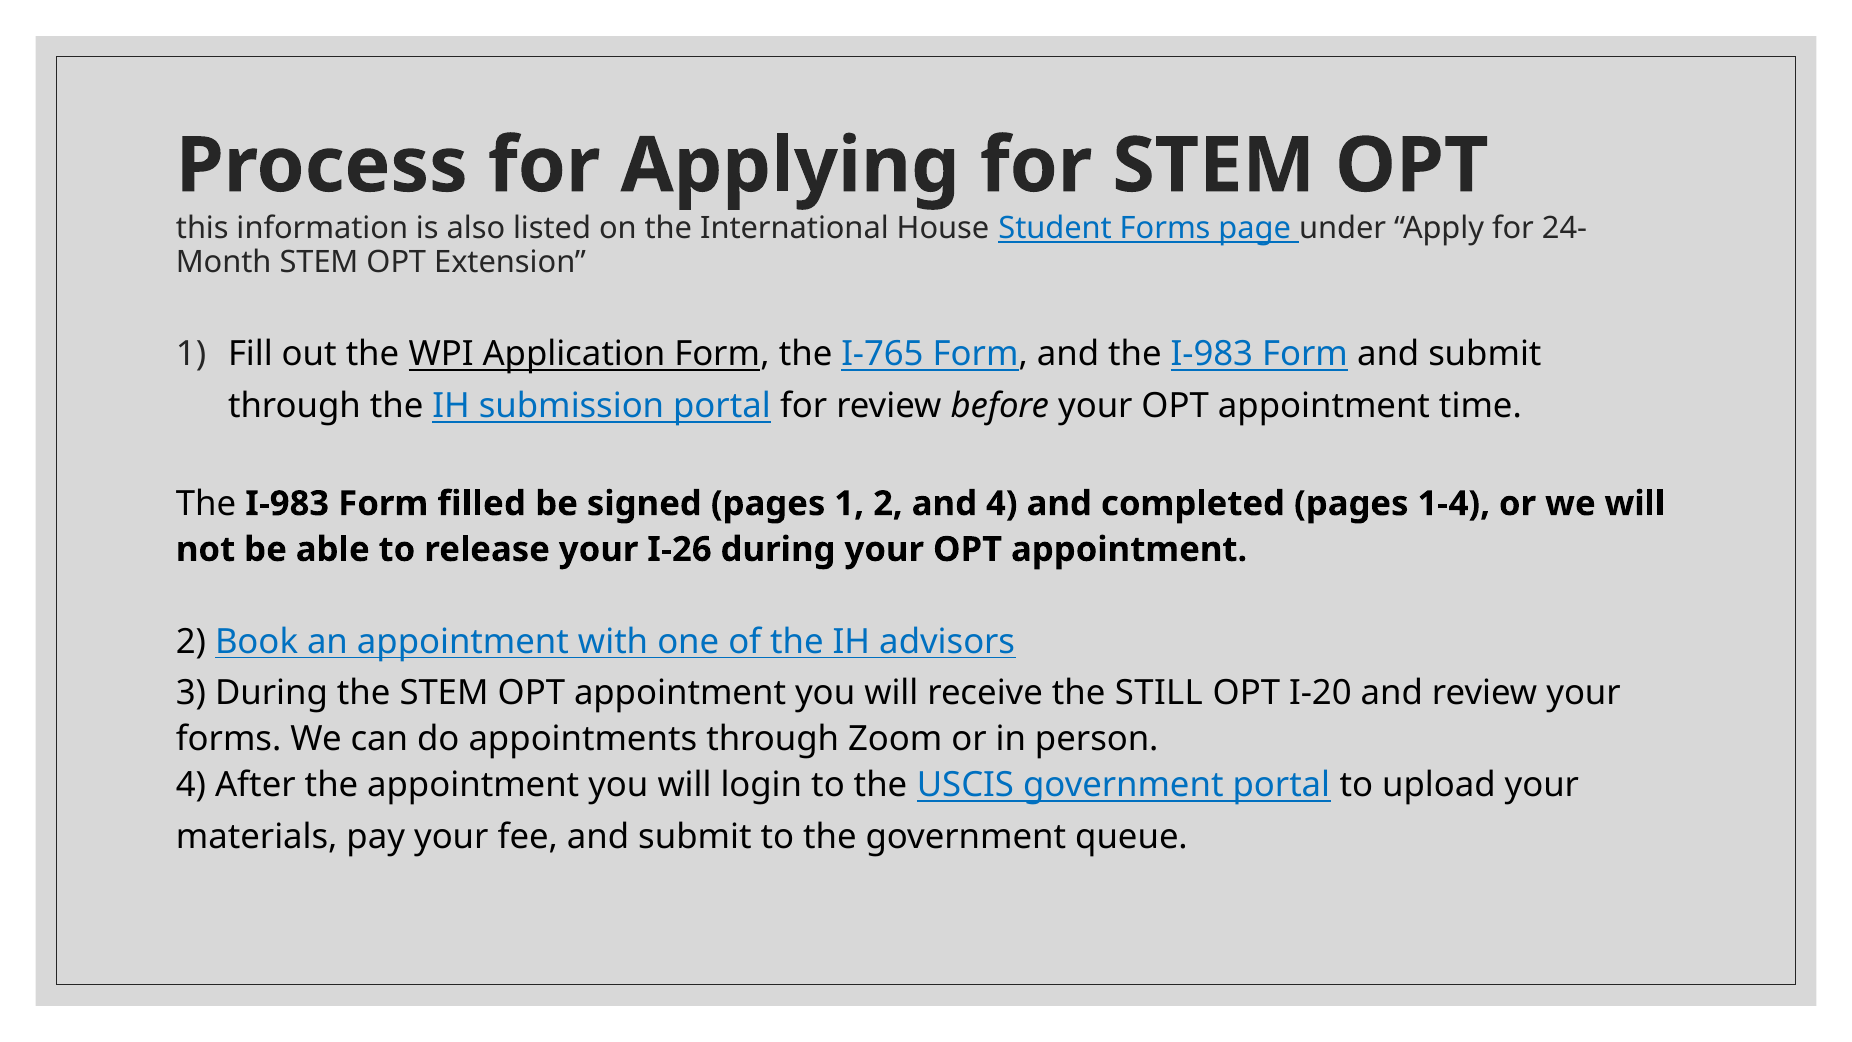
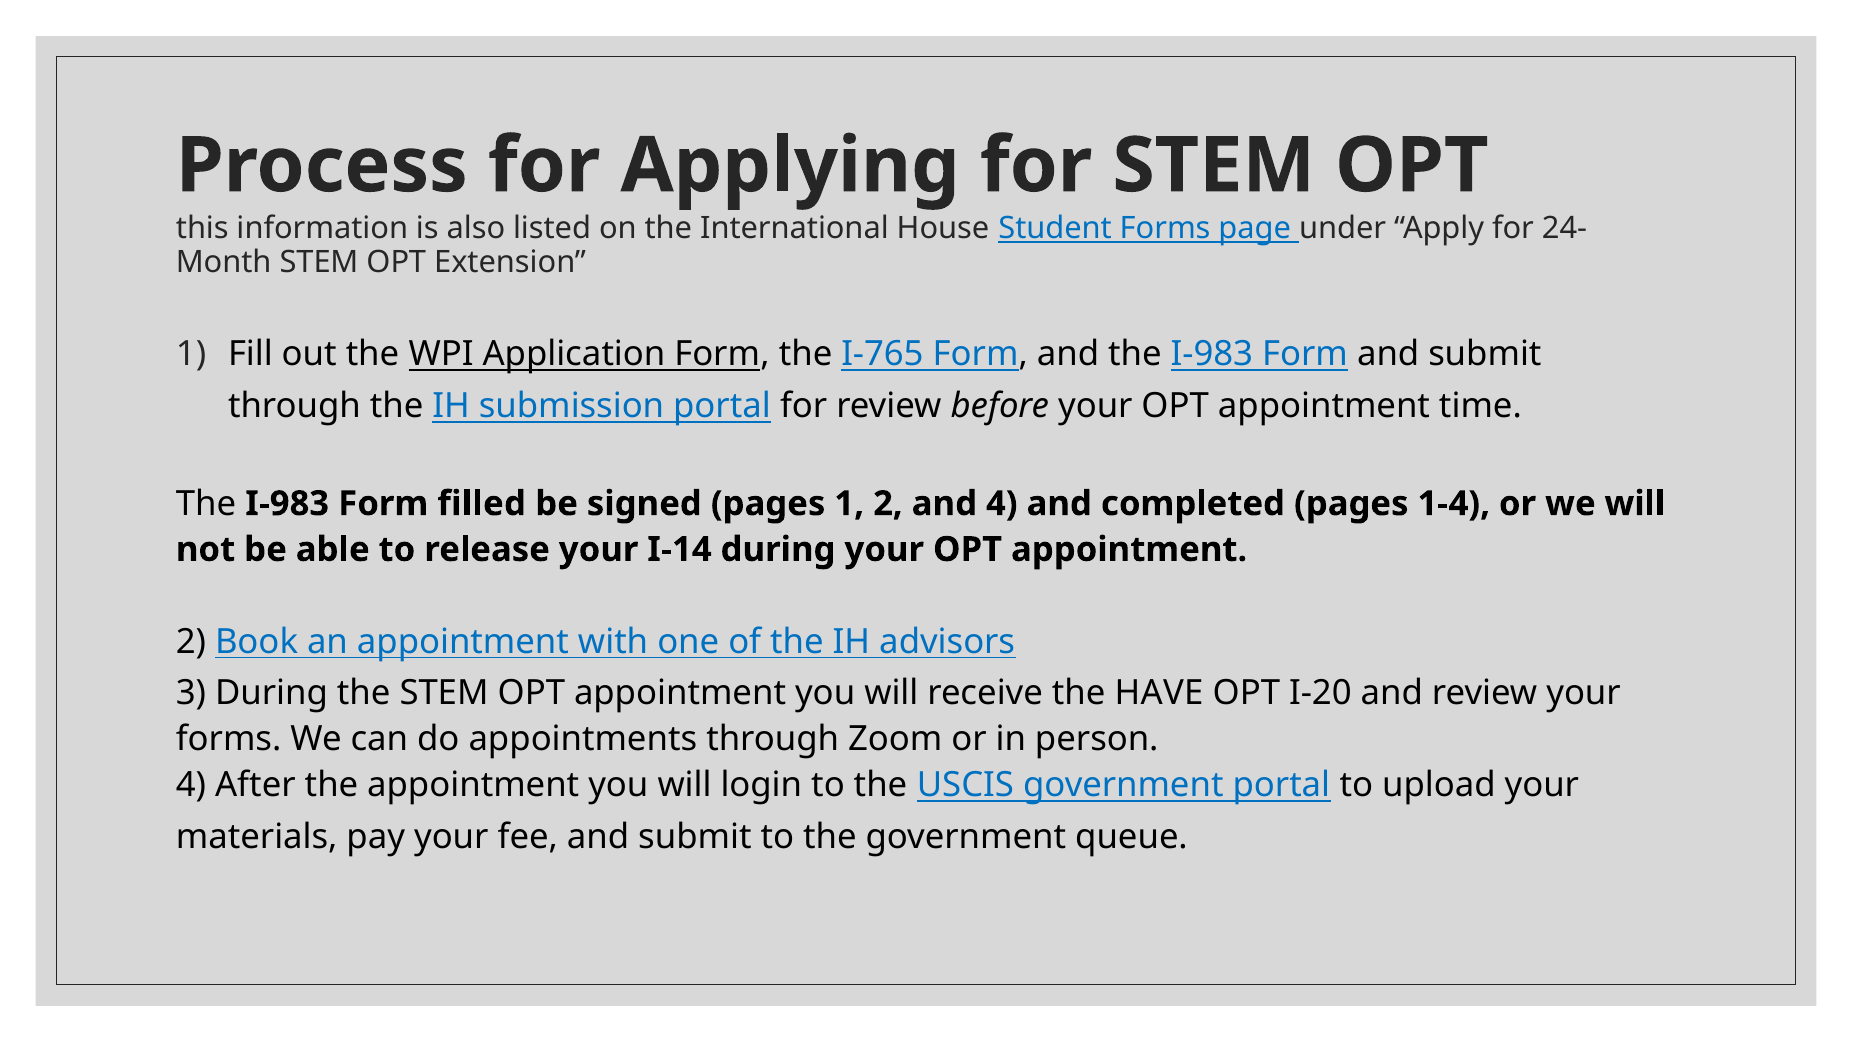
I-26: I-26 -> I-14 (680, 549)
STILL: STILL -> HAVE (1159, 693)
